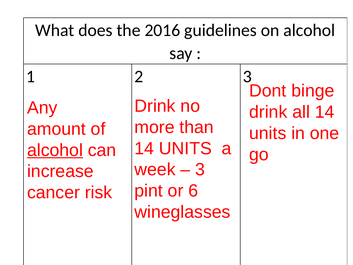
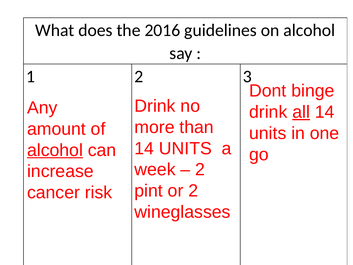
all underline: none -> present (301, 112)
3: 3 -> 2 (200, 169)
or 6: 6 -> 2 (193, 191)
